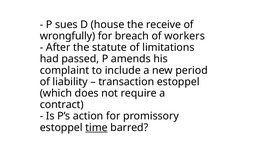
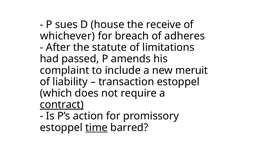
wrongfully: wrongfully -> whichever (67, 36)
workers: workers -> adheres (185, 36)
period: period -> meruit (192, 70)
contract underline: none -> present (62, 104)
